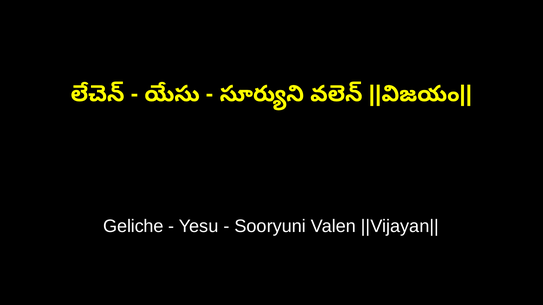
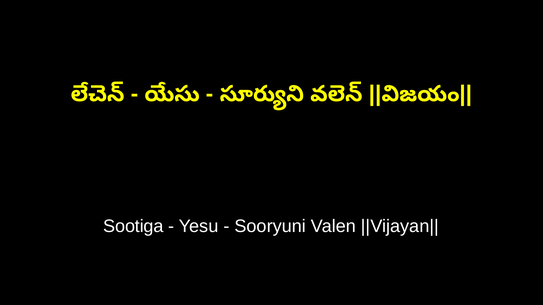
Geliche: Geliche -> Sootiga (133, 227)
